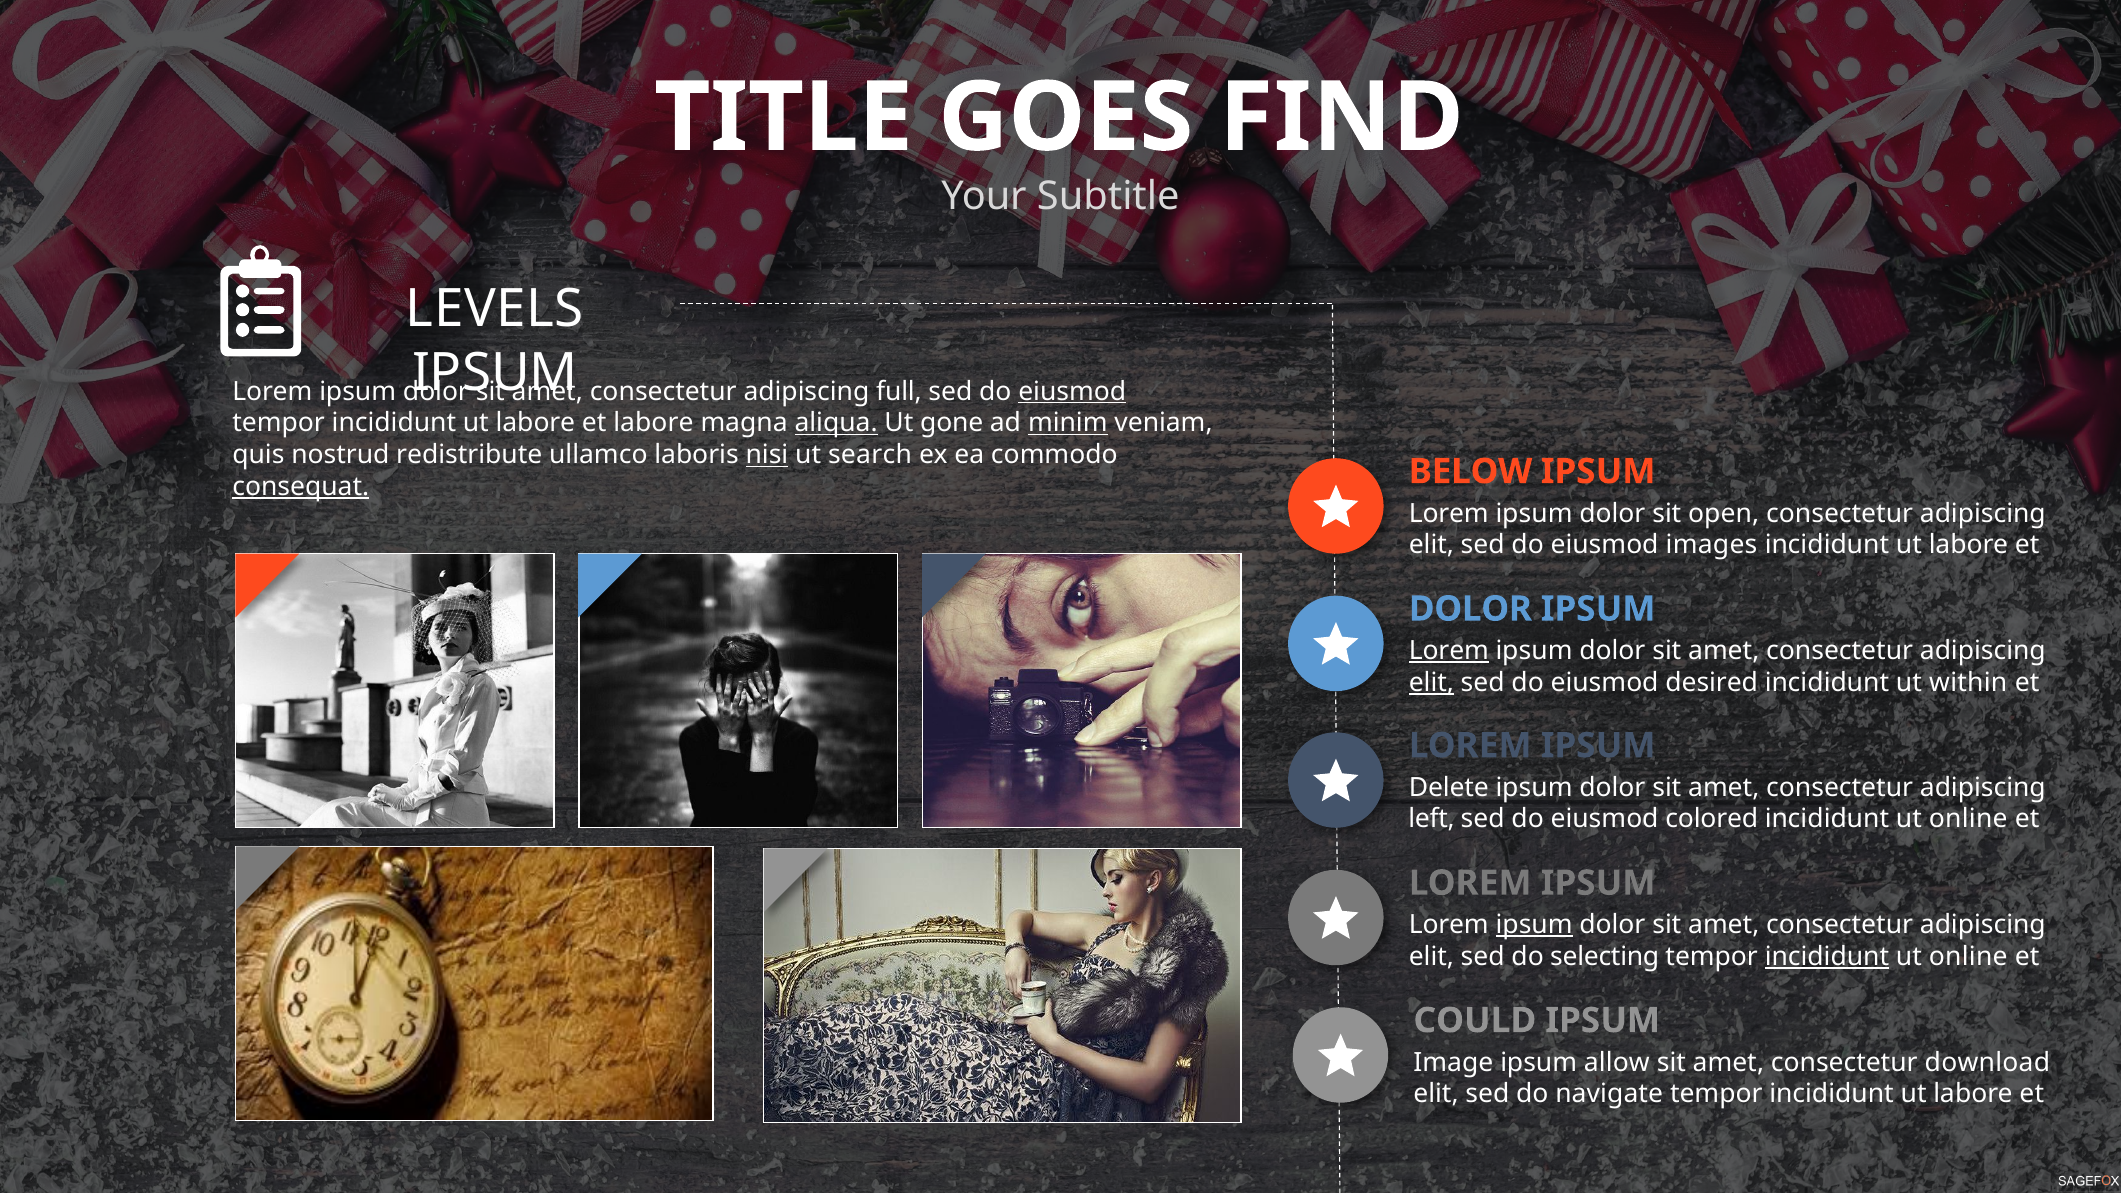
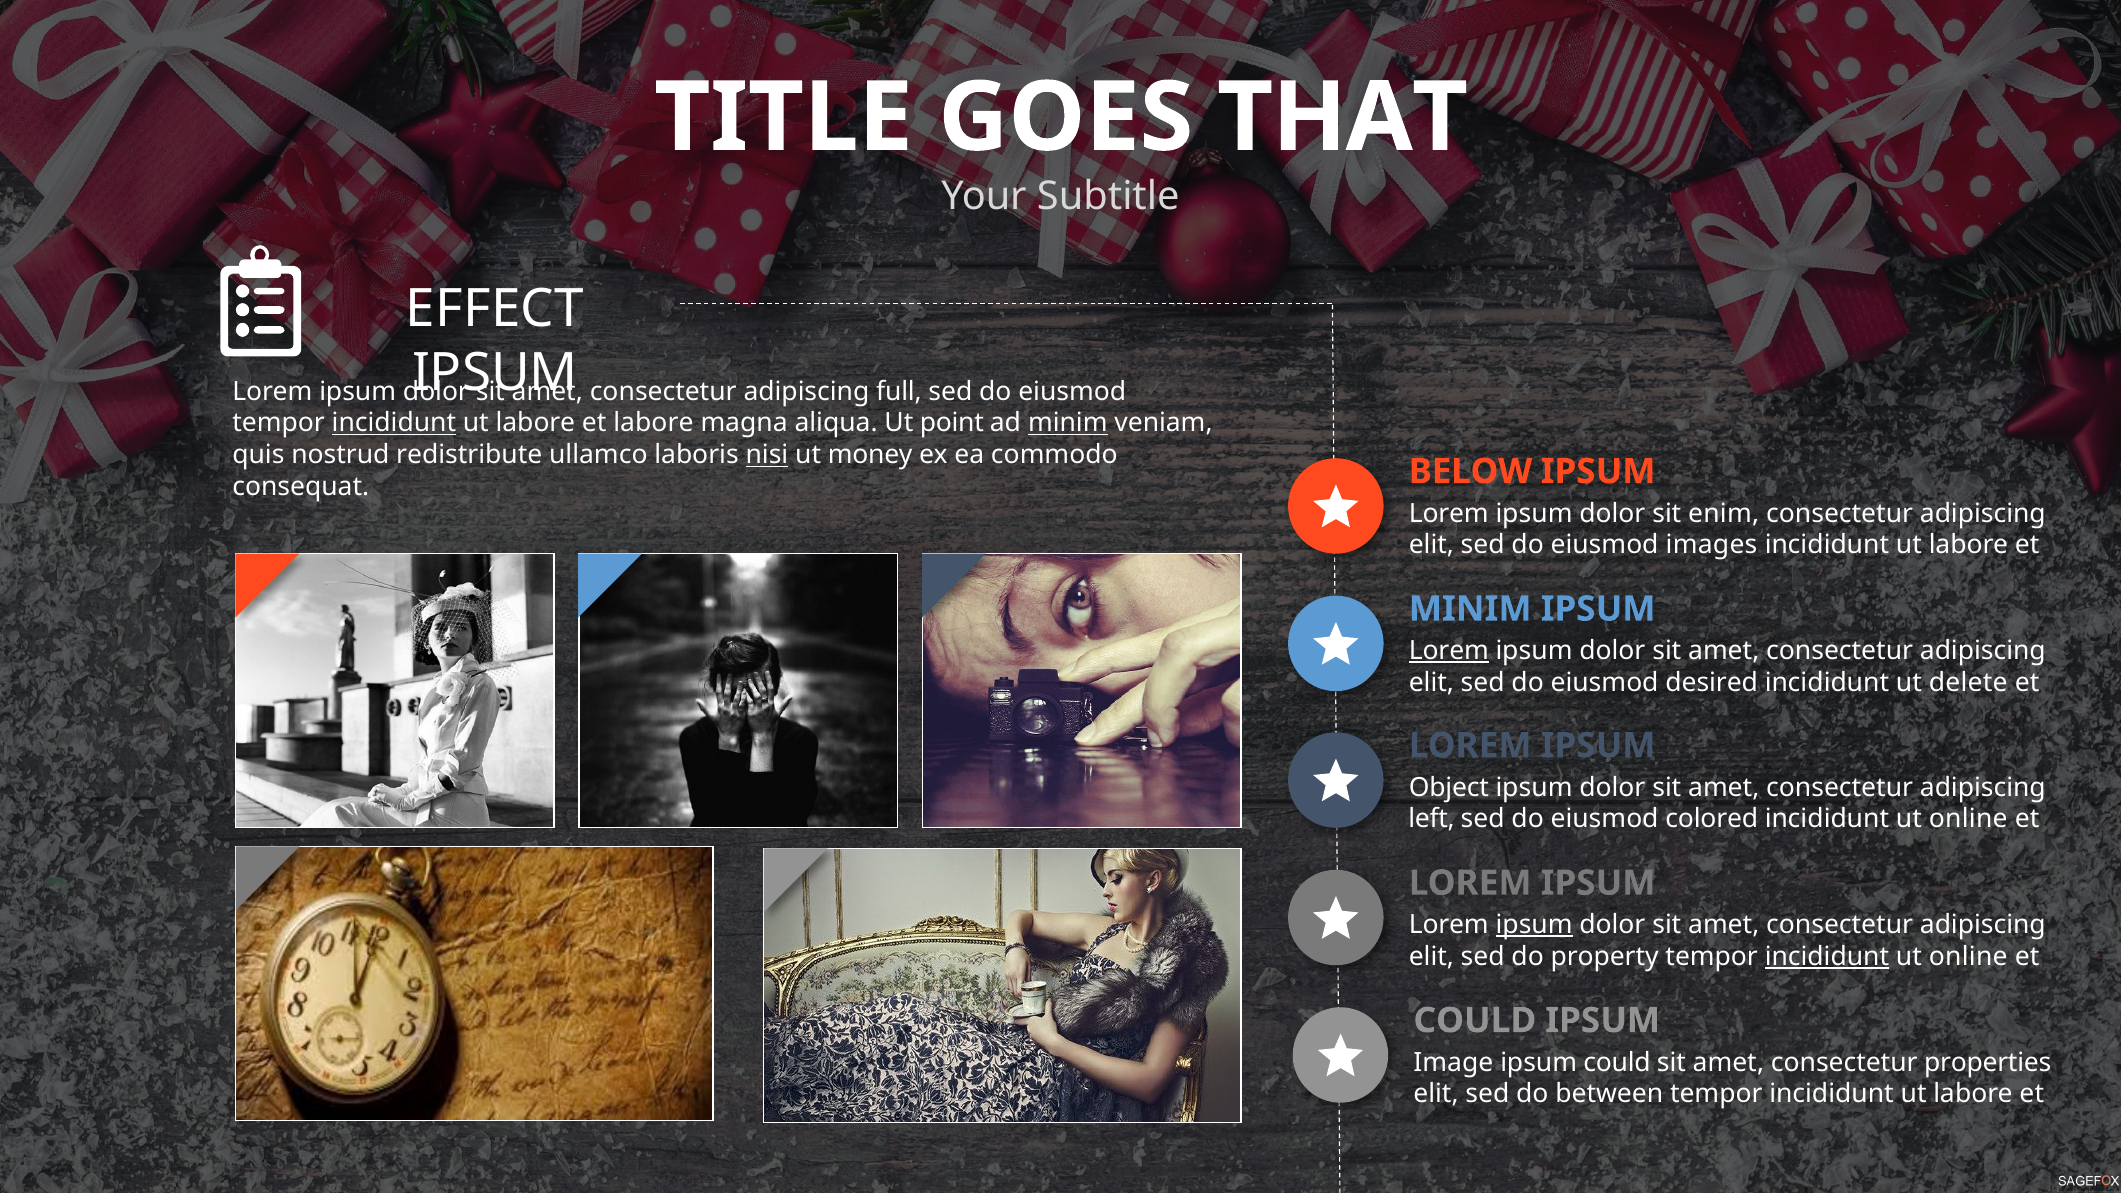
FIND: FIND -> THAT (1343, 118)
LEVELS: LEVELS -> EFFECT (495, 309)
eiusmod underline: present -> none (1072, 391)
incididunt underline: none -> present (394, 423)
aliqua underline: present -> none (836, 423)
gone: gone -> point (952, 423)
search: search -> money (870, 455)
consequat underline: present -> none (301, 487)
open: open -> enim (1724, 513)
DOLOR: DOLOR -> MINIM (1470, 609)
elit underline: present -> none (1431, 683)
within: within -> delete (1968, 683)
Delete: Delete -> Object (1449, 787)
selecting: selecting -> property (1605, 957)
ipsum allow: allow -> could (1617, 1062)
download: download -> properties (1988, 1062)
navigate: navigate -> between (1609, 1094)
